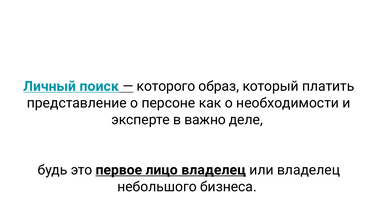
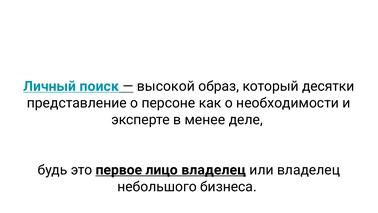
которого: которого -> высокой (166, 86)
платить: платить -> десятки (328, 86)
важно: важно -> менее (205, 120)
